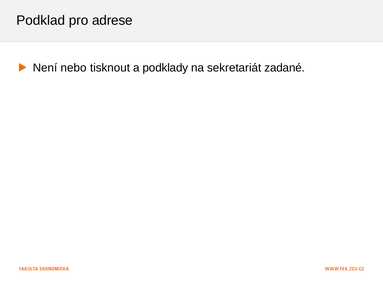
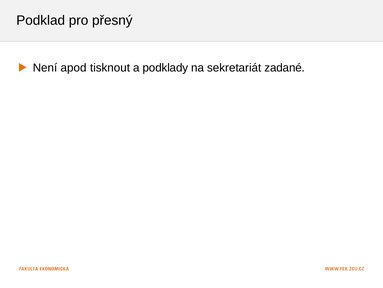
adrese: adrese -> přesný (112, 20)
nebo: nebo -> apod (74, 68)
